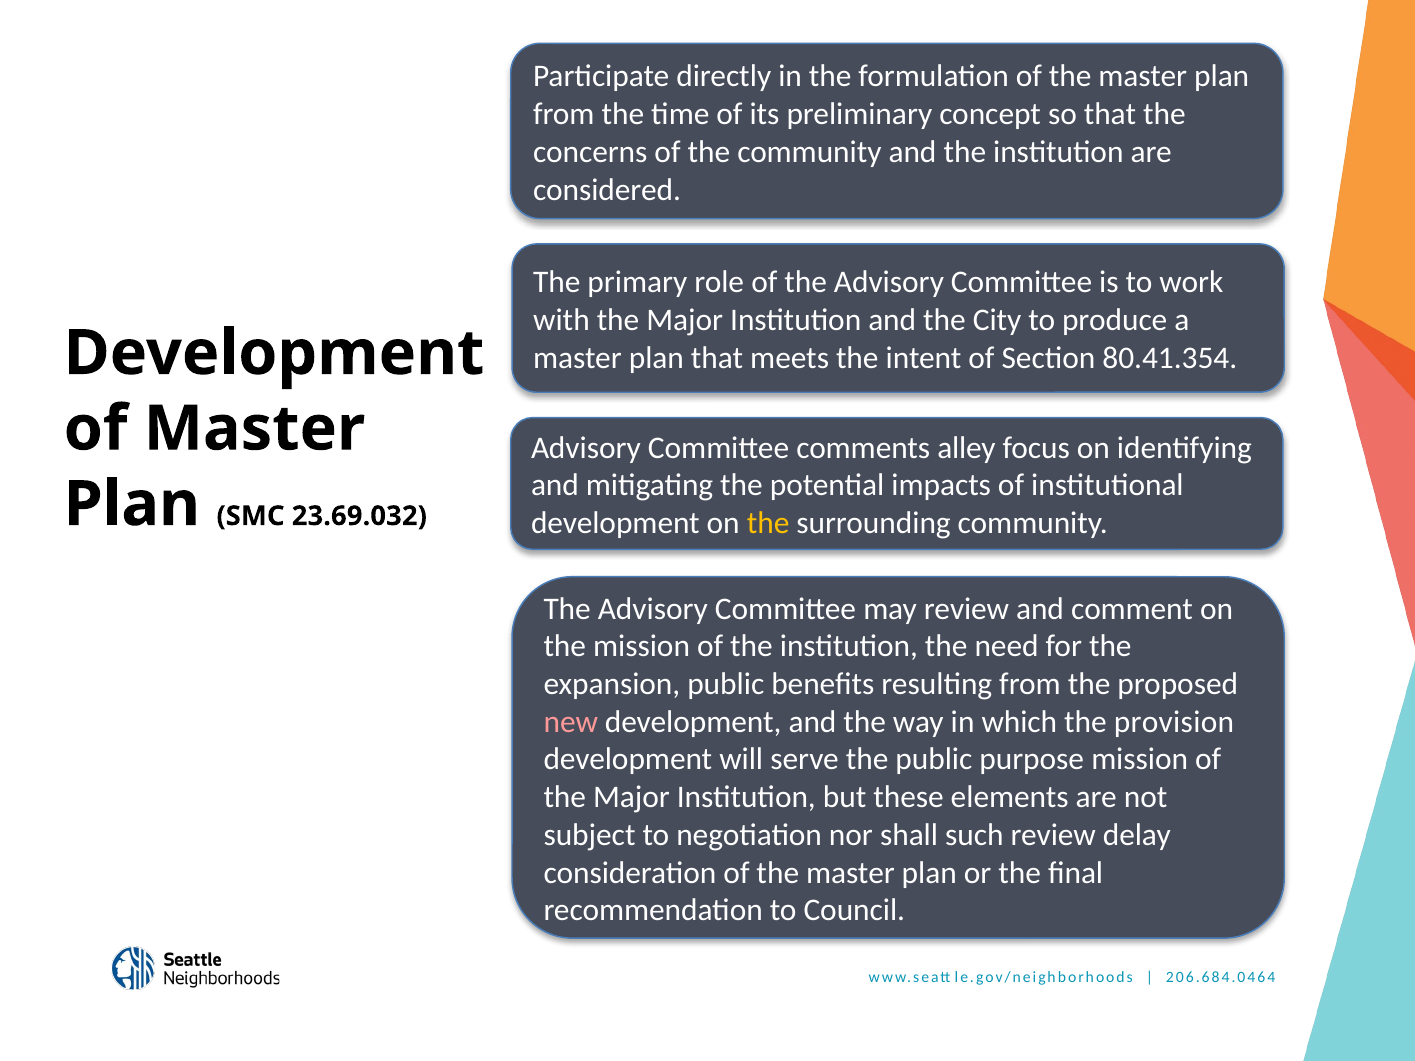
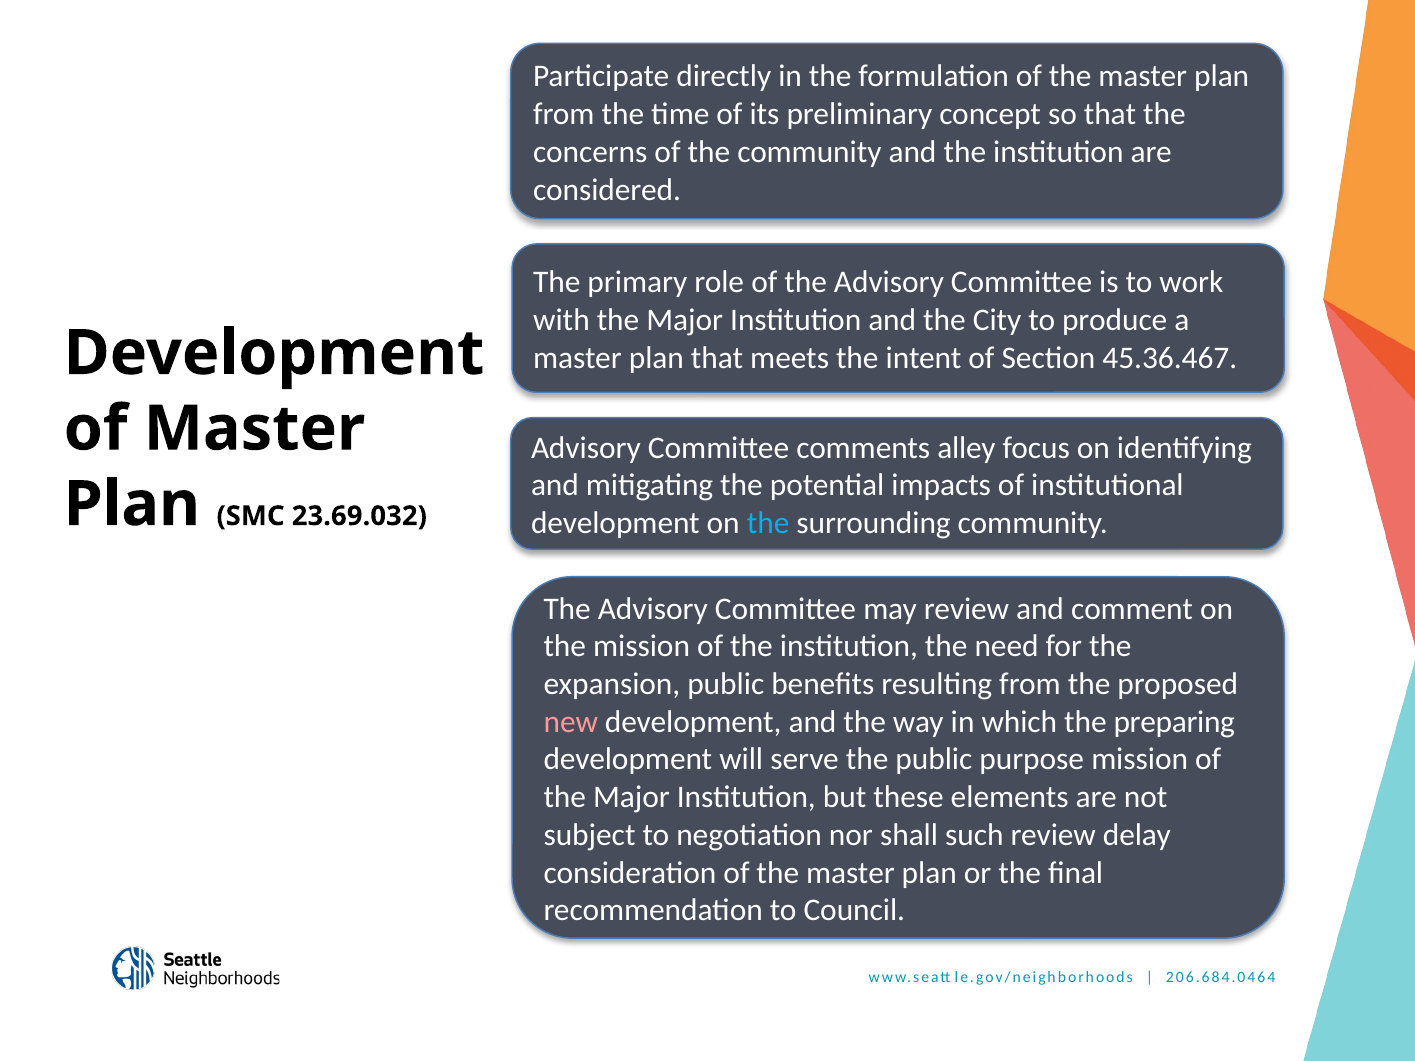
80.41.354: 80.41.354 -> 45.36.467 (1170, 358)
the colour: yellow -> light blue (768, 523)
provision: provision -> preparing (1174, 722)
